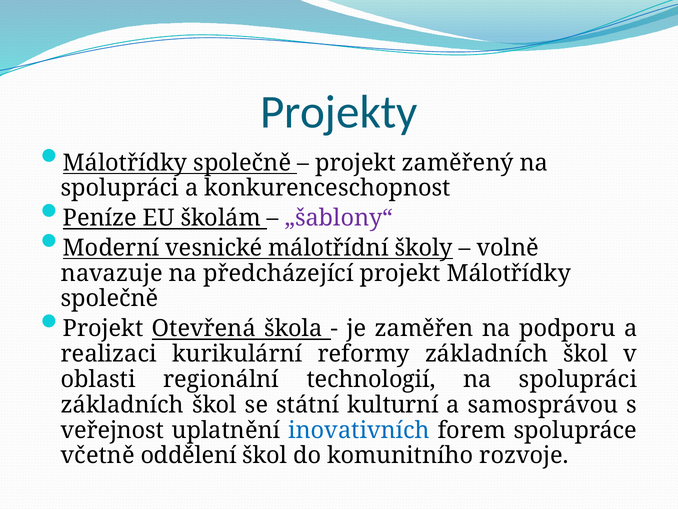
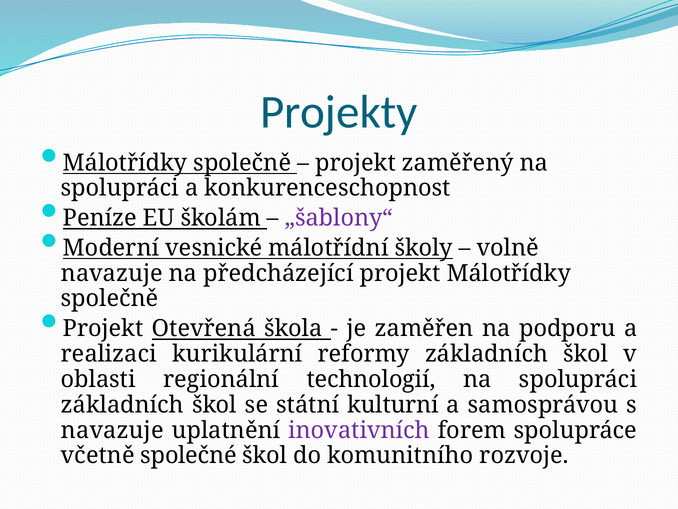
veřejnost: veřejnost -> navazuje (112, 430)
inovativních colour: blue -> purple (359, 430)
oddělení: oddělení -> společné (189, 455)
